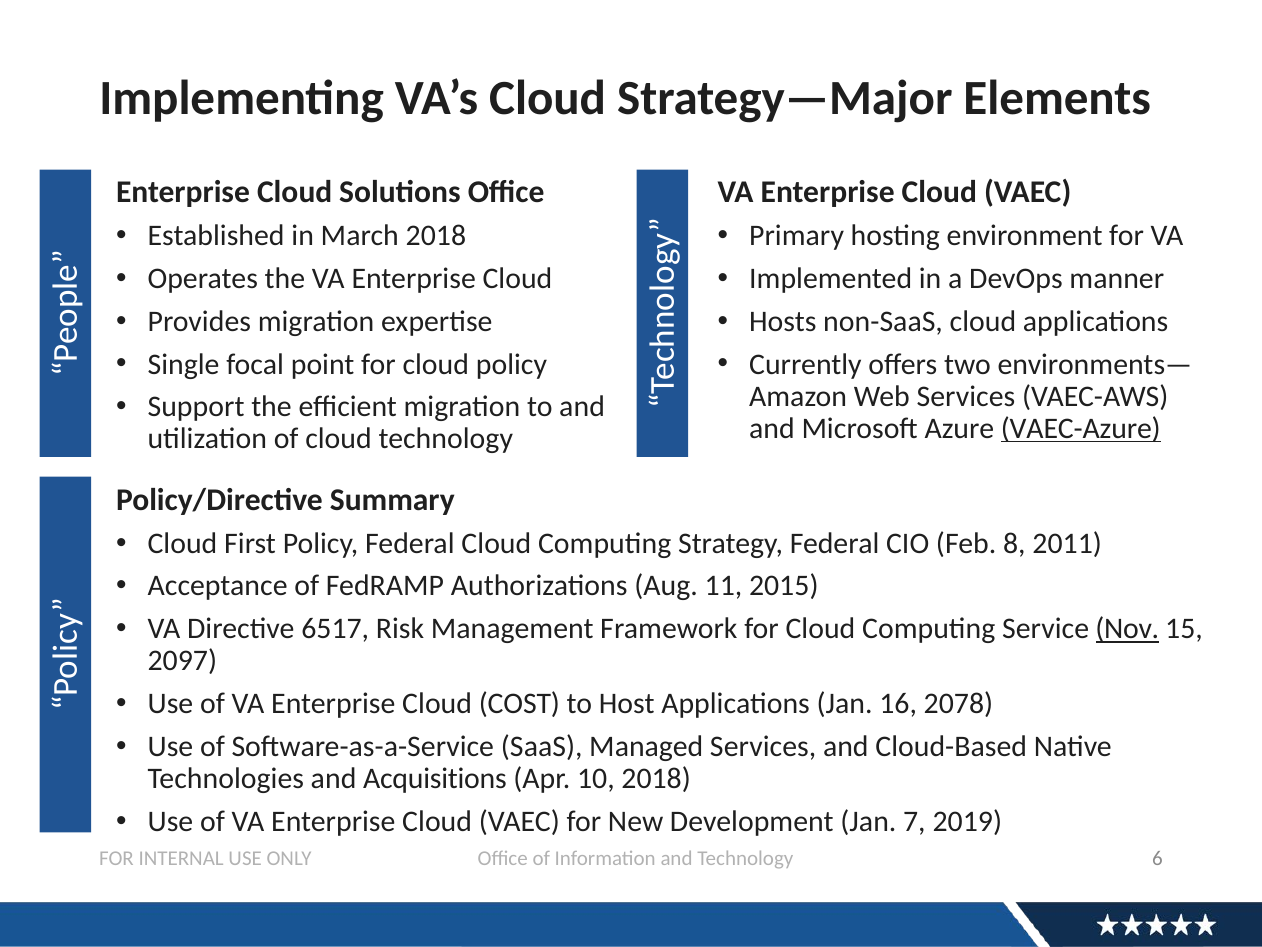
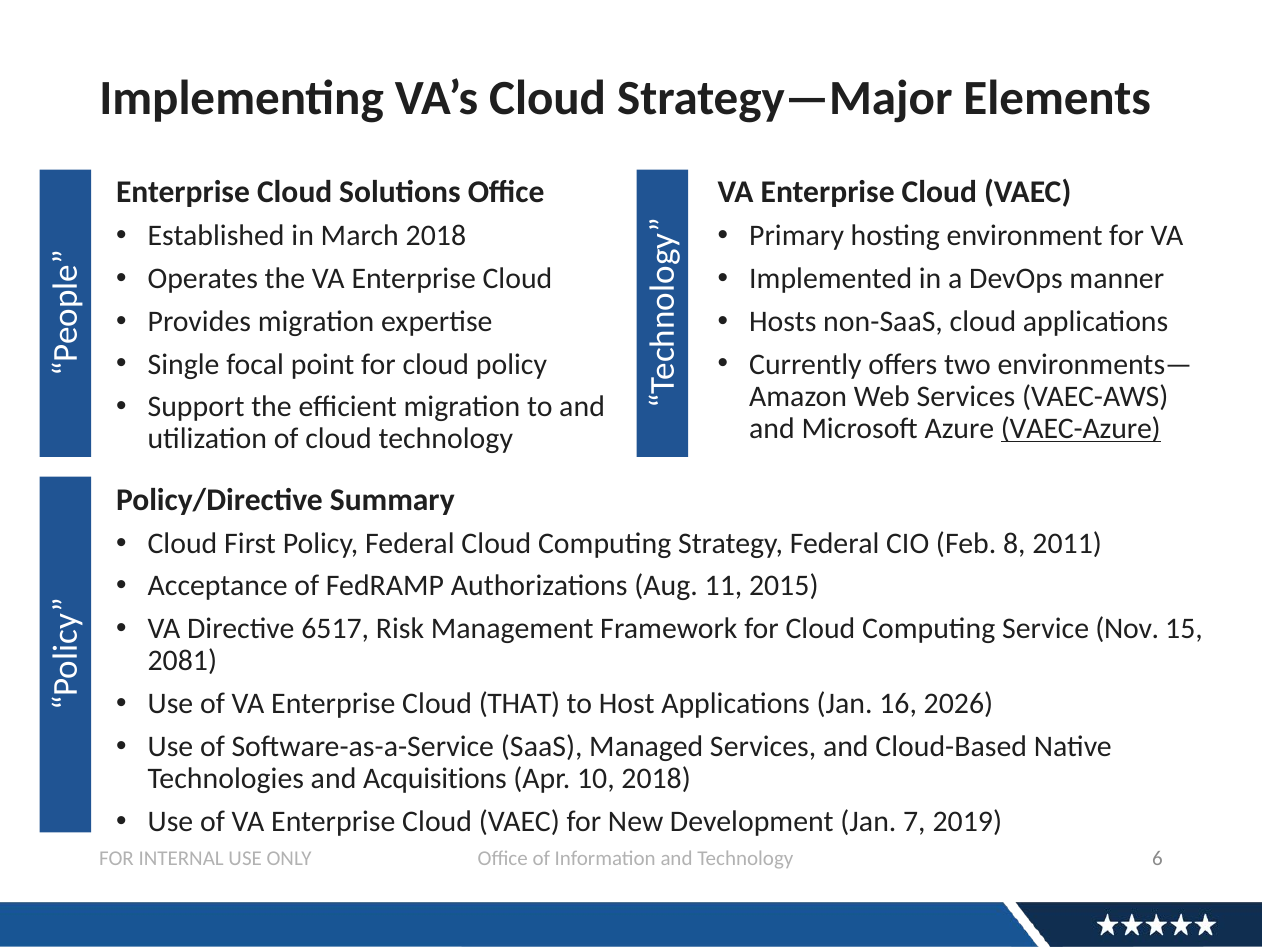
Nov underline: present -> none (1127, 629)
2097: 2097 -> 2081 (182, 661)
COST: COST -> THAT (519, 703)
2078: 2078 -> 2026 (958, 703)
